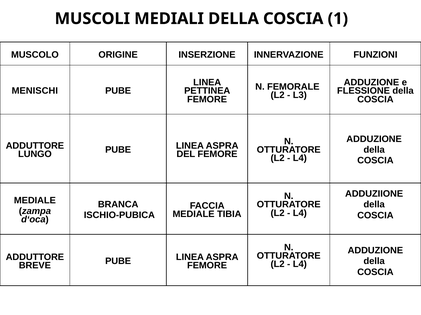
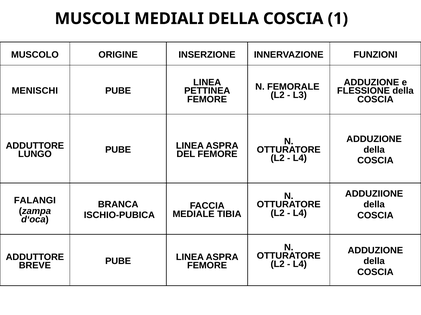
MEDIALE: MEDIALE -> FALANGI (35, 201)
